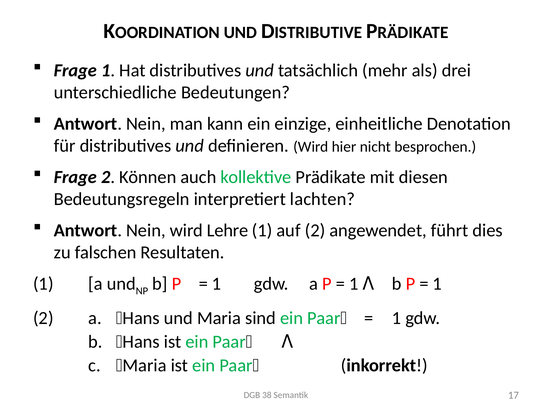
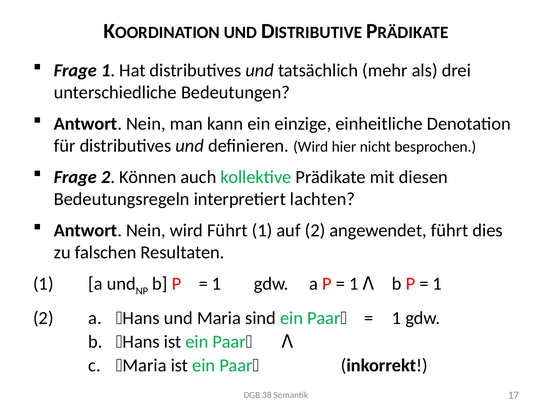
wird Lehre: Lehre -> Führt (227, 230)
